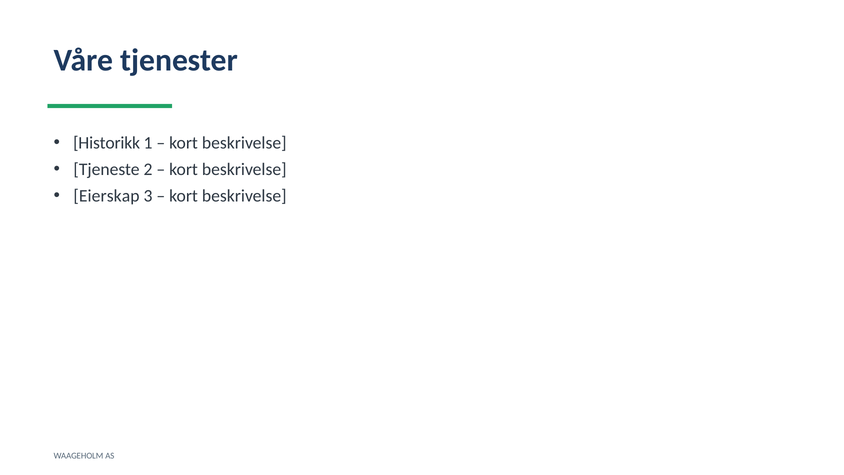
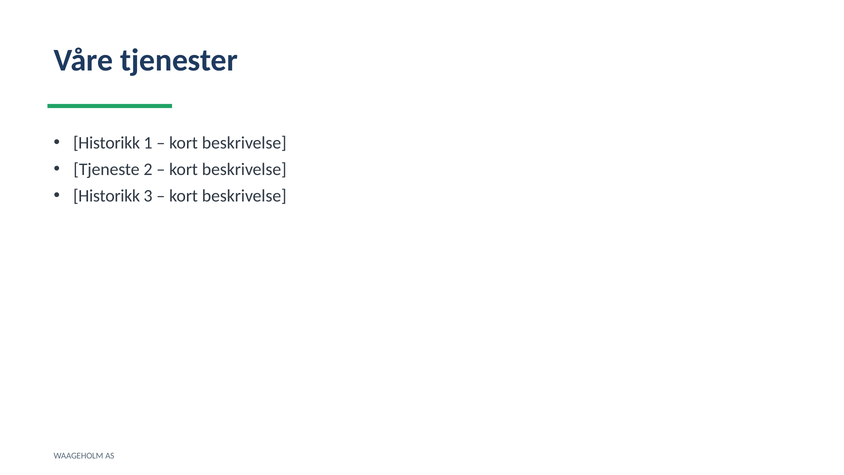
Eierskap: Eierskap -> Historikk (107, 196)
